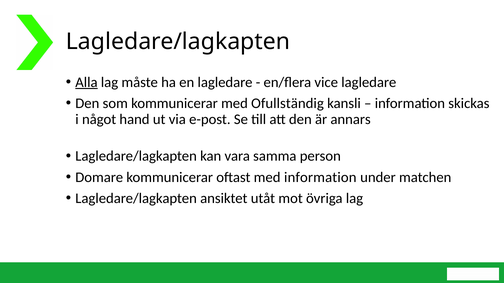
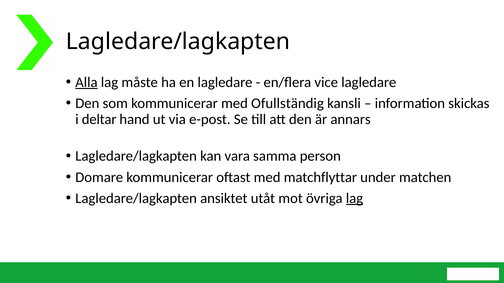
något: något -> deltar (99, 119)
med information: information -> matchflyttar (320, 178)
lag underline: none -> present (354, 199)
